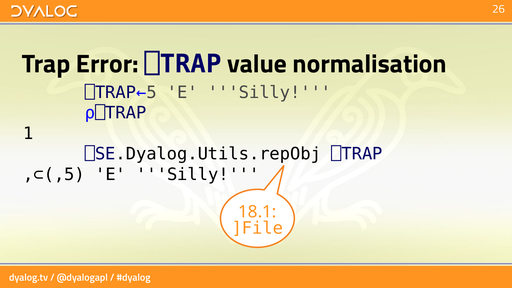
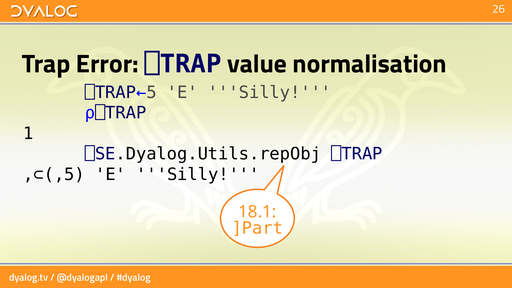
]File: ]File -> ]Part (257, 228)
